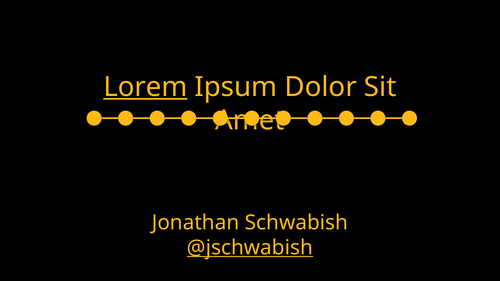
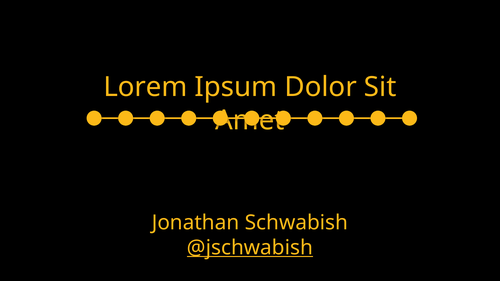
Lorem underline: present -> none (145, 87)
